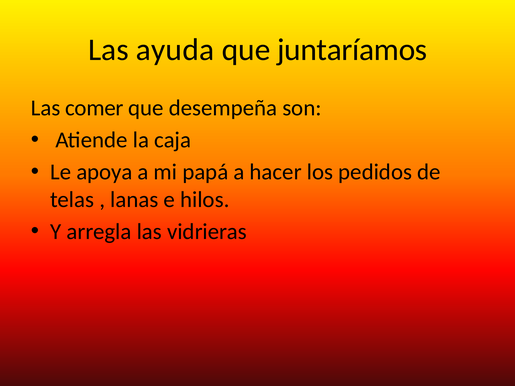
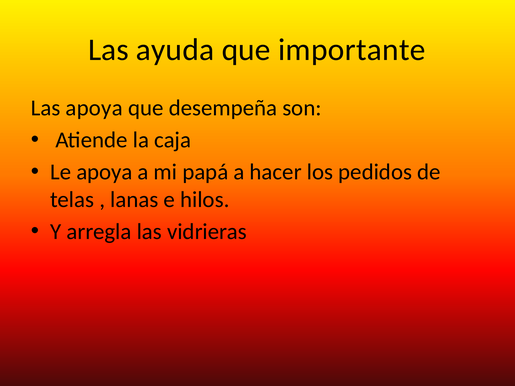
juntaríamos: juntaríamos -> importante (352, 50)
Las comer: comer -> apoya (94, 108)
